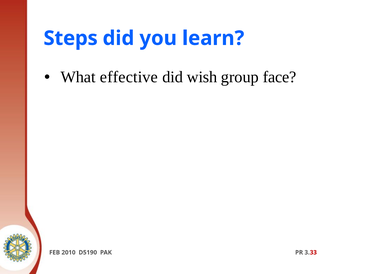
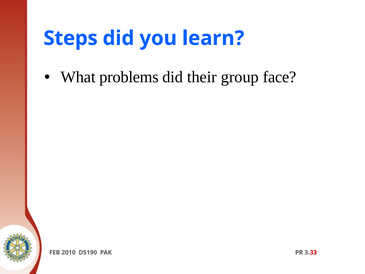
effective: effective -> problems (129, 77)
wish: wish -> their (202, 77)
